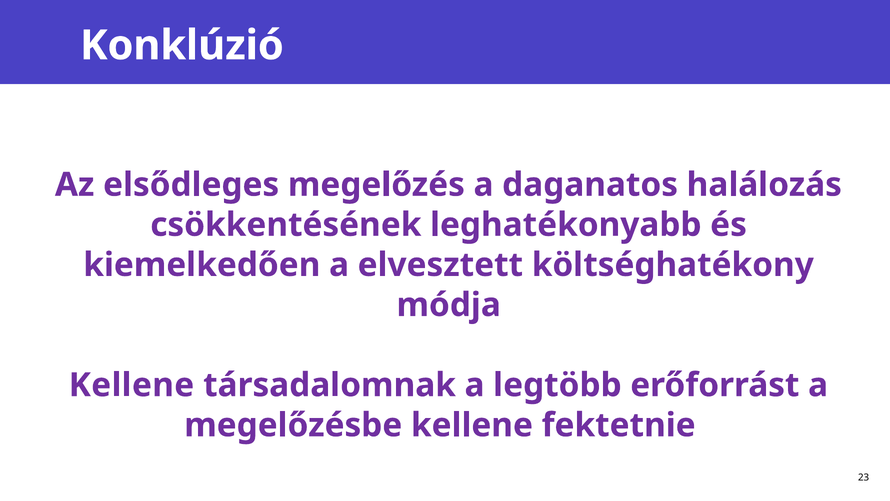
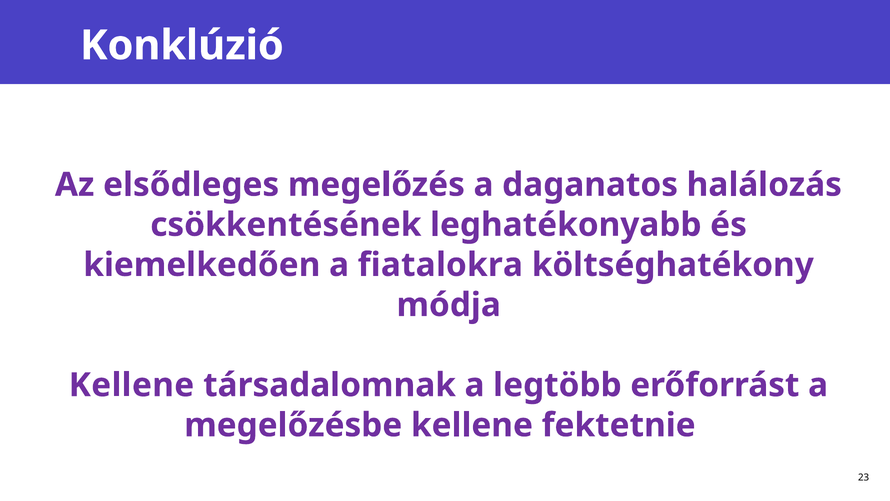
elvesztett: elvesztett -> fiatalokra (440, 265)
